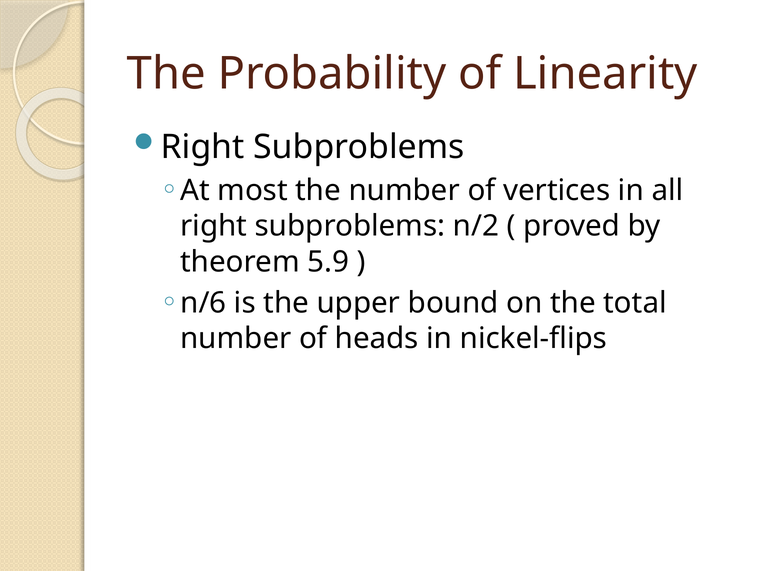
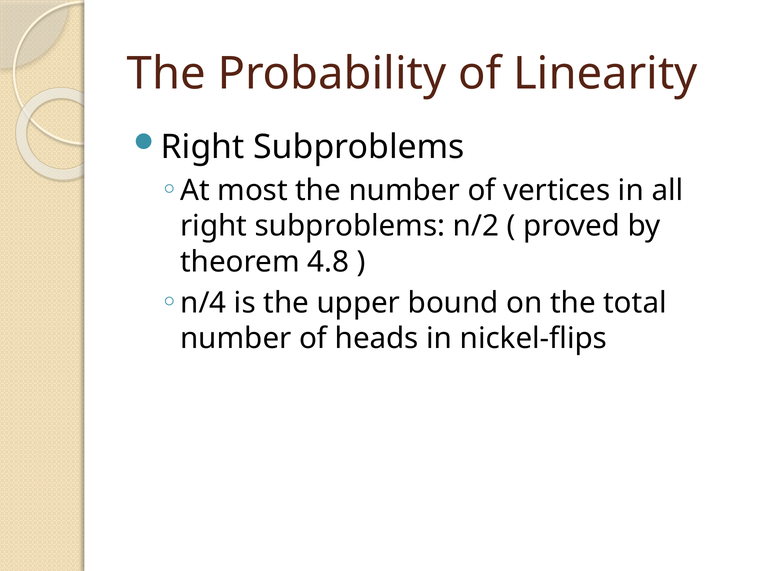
5.9: 5.9 -> 4.8 (328, 262)
n/6: n/6 -> n/4 (203, 303)
